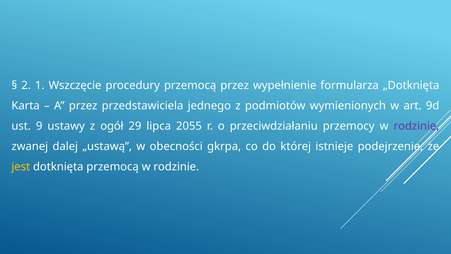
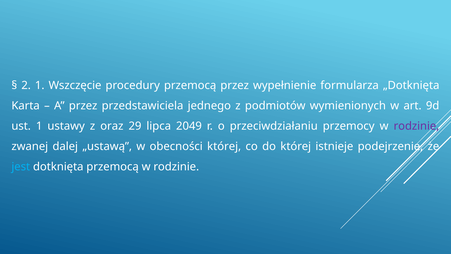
ust 9: 9 -> 1 (39, 126)
ogół: ogół -> oraz (112, 126)
2055: 2055 -> 2049 (189, 126)
obecności gkrpa: gkrpa -> której (224, 146)
jest colour: yellow -> light blue (21, 167)
